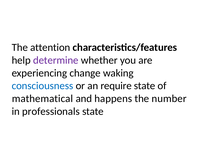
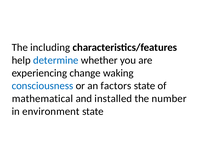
attention: attention -> including (50, 48)
determine colour: purple -> blue (56, 60)
require: require -> factors (116, 86)
happens: happens -> installed (113, 99)
professionals: professionals -> environment (51, 112)
